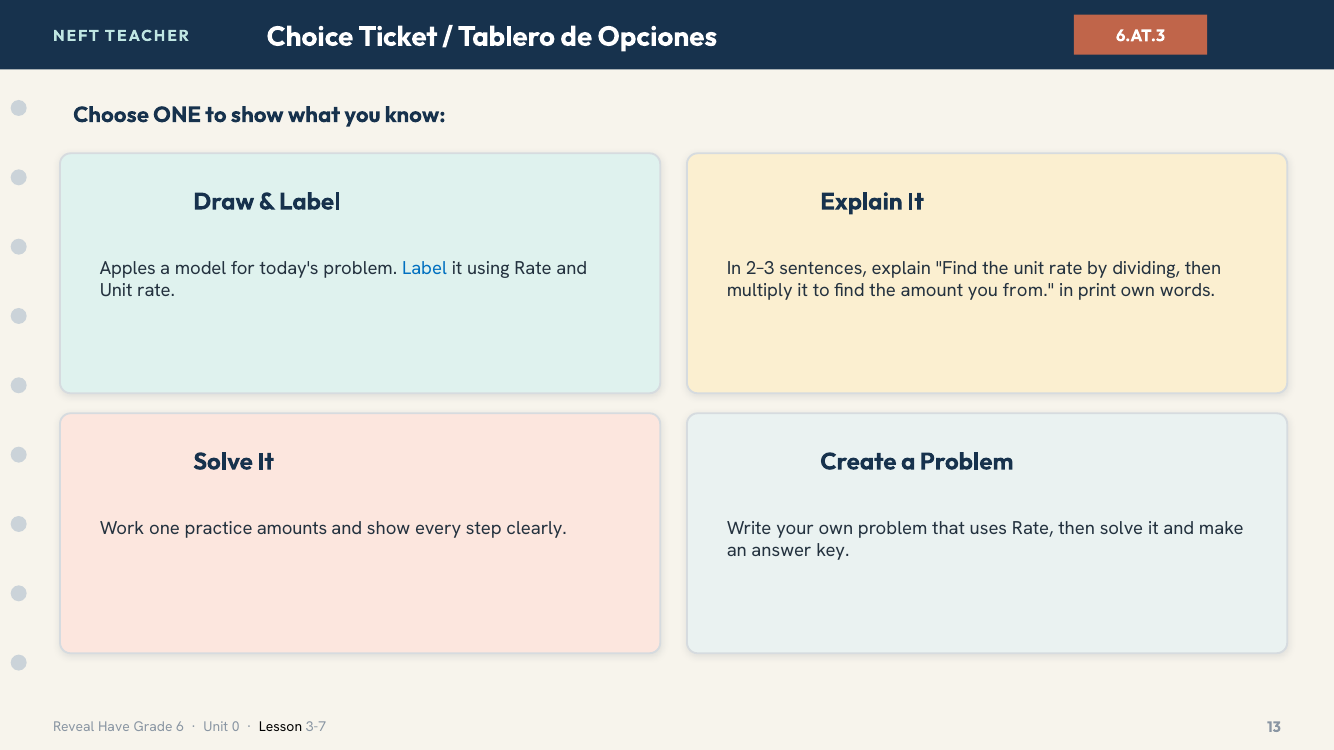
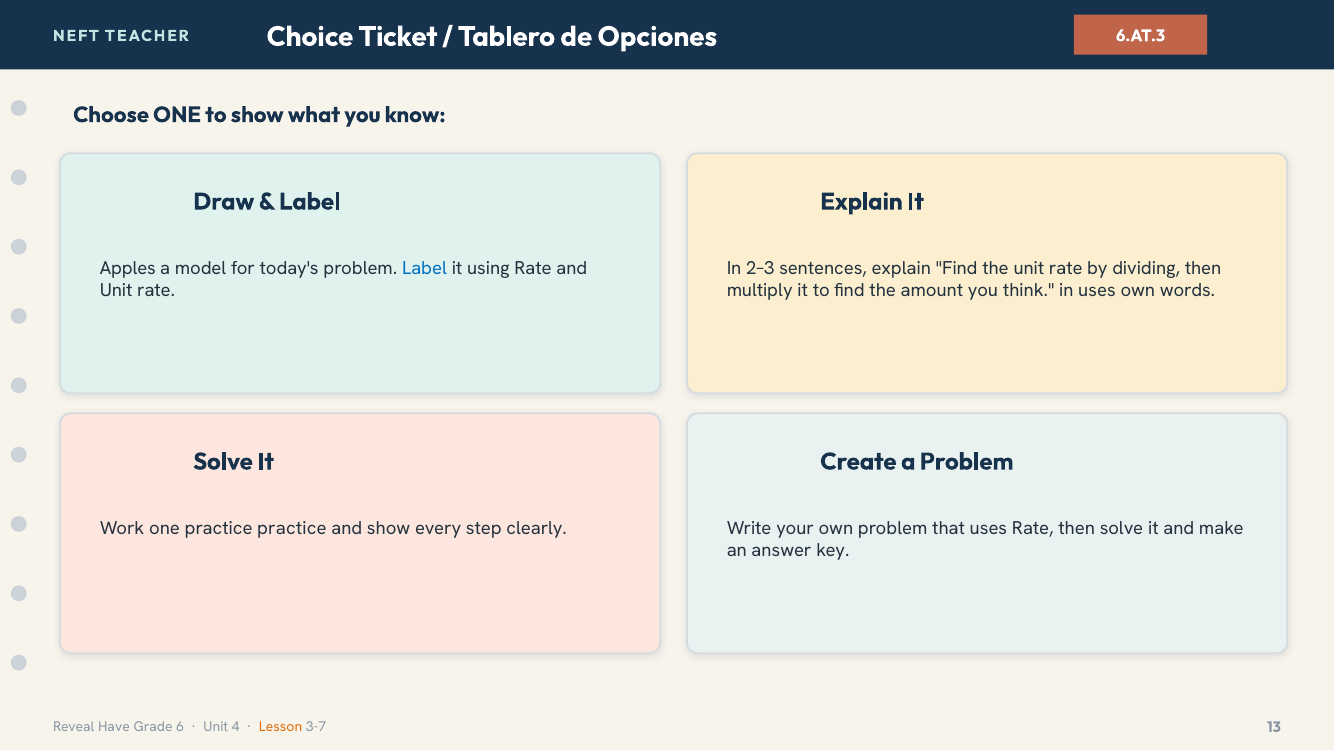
from: from -> think (1029, 291)
in print: print -> uses (1097, 291)
practice amounts: amounts -> practice (292, 529)
0: 0 -> 4 (236, 727)
Lesson colour: black -> orange (281, 727)
